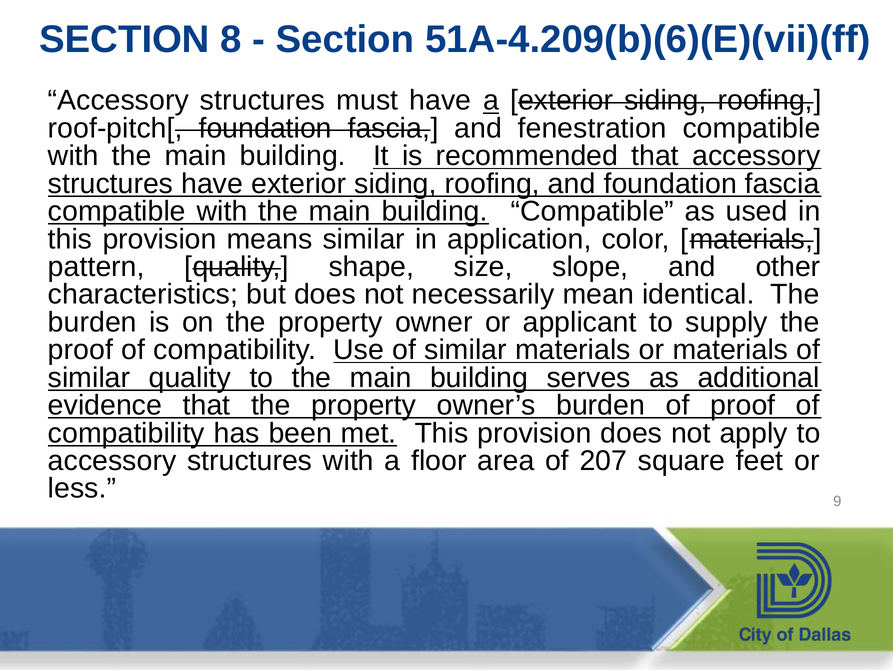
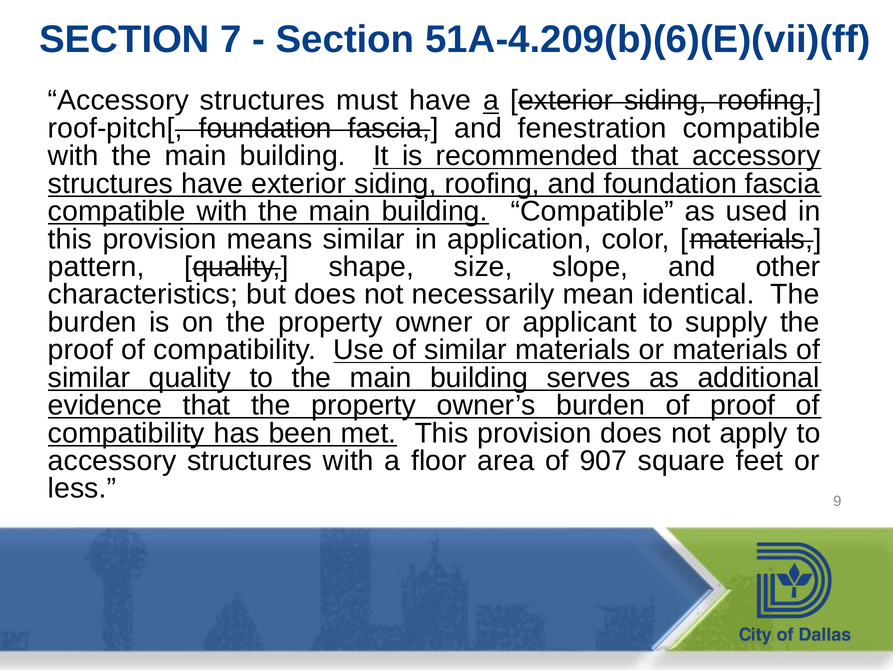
8: 8 -> 7 (231, 39)
207: 207 -> 907 (603, 461)
